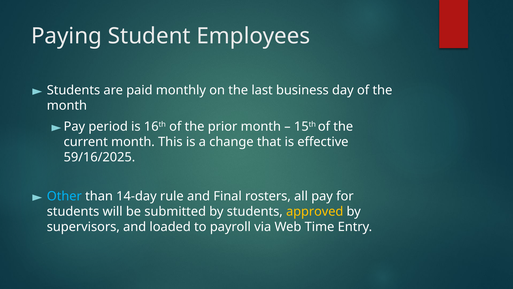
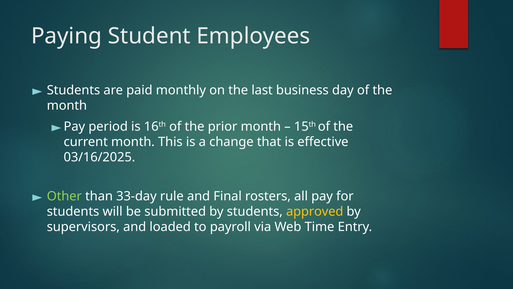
59/16/2025: 59/16/2025 -> 03/16/2025 (99, 157)
Other colour: light blue -> light green (64, 196)
14-day: 14-day -> 33-day (136, 196)
